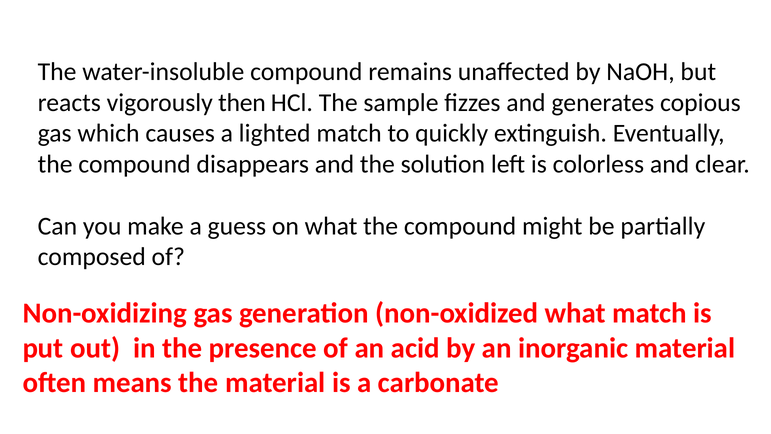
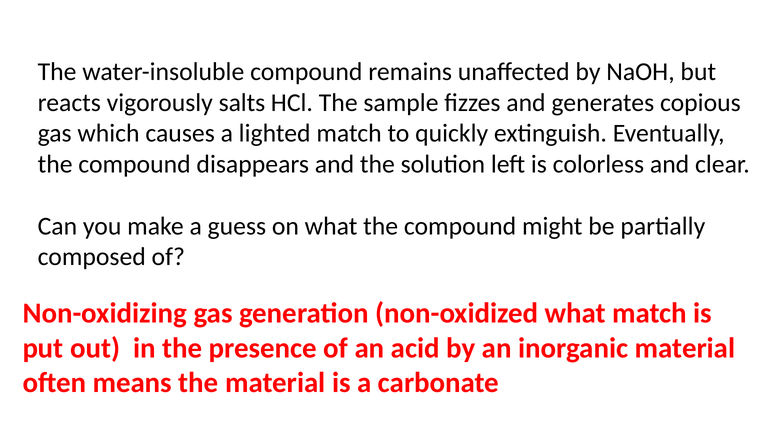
then: then -> salts (242, 103)
